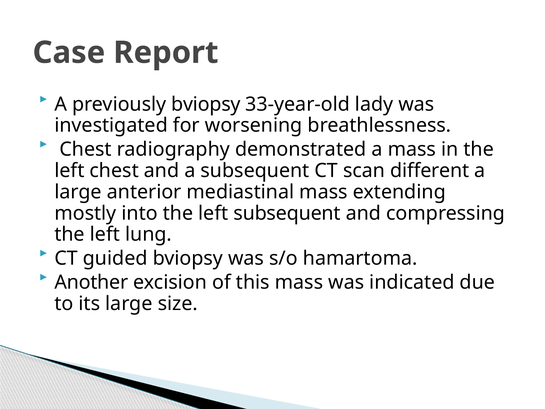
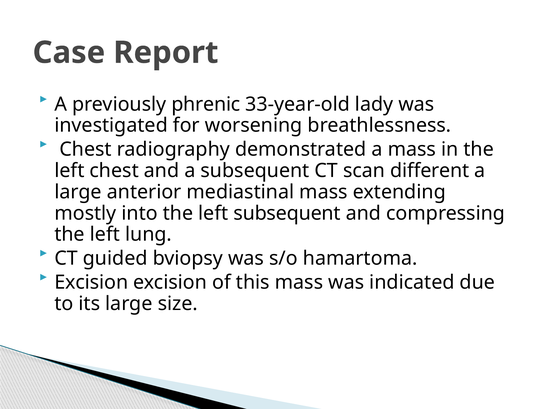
previously bviopsy: bviopsy -> phrenic (206, 104)
Another: Another -> Excision (91, 282)
